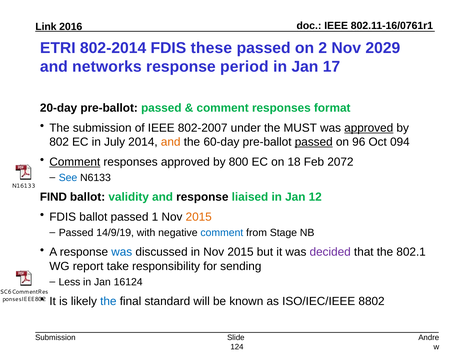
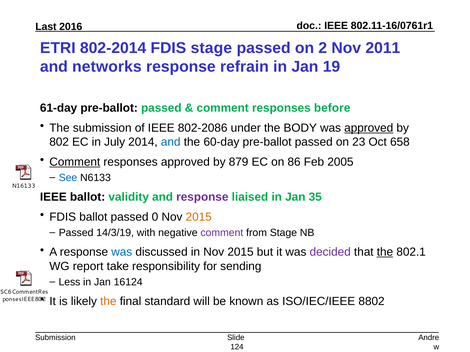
Link: Link -> Last (46, 27)
FDIS these: these -> stage (211, 48)
2029: 2029 -> 2011 (383, 48)
period: period -> refrain (244, 67)
17: 17 -> 19 (331, 67)
20-day: 20-day -> 61-day (59, 108)
format: format -> before (332, 108)
802-2007: 802-2007 -> 802-2086 (203, 128)
MUST: MUST -> BODY (300, 128)
and colour: orange -> blue (171, 142)
passed underline: present -> none (314, 142)
96: 96 -> 23 (359, 142)
094: 094 -> 658 (400, 142)
800: 800 -> 879 (239, 162)
18: 18 -> 86 (294, 162)
2072: 2072 -> 2005 (340, 162)
FIND: FIND -> IEEE (53, 197)
response colour: black -> purple (202, 197)
12: 12 -> 35 (315, 197)
1: 1 -> 0 (155, 217)
14/9/19: 14/9/19 -> 14/3/19 (115, 233)
comment colour: blue -> purple (222, 233)
the underline: none -> present (385, 252)
the colour: blue -> orange (108, 302)
